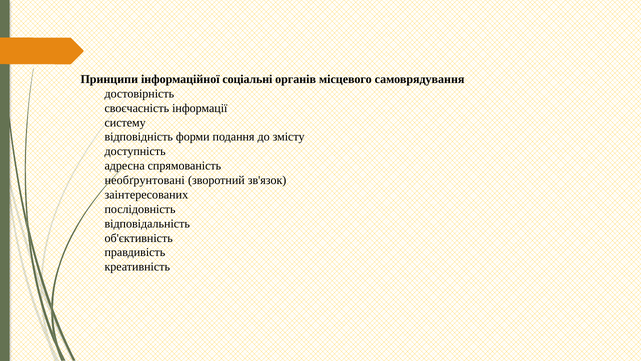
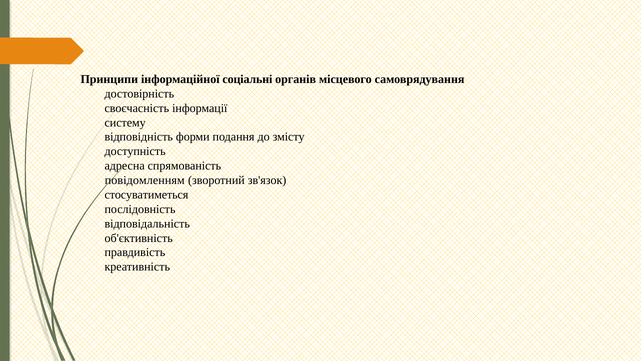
необґрунтовані: необґрунтовані -> повідомленням (145, 180)
заінтересованих: заінтересованих -> стосуватиметься (146, 195)
